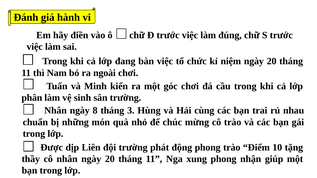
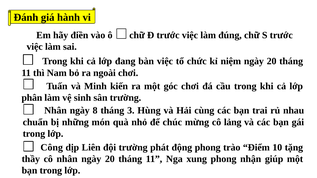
cô trào: trào -> lảng (233, 122)
Được: Được -> Công (52, 148)
